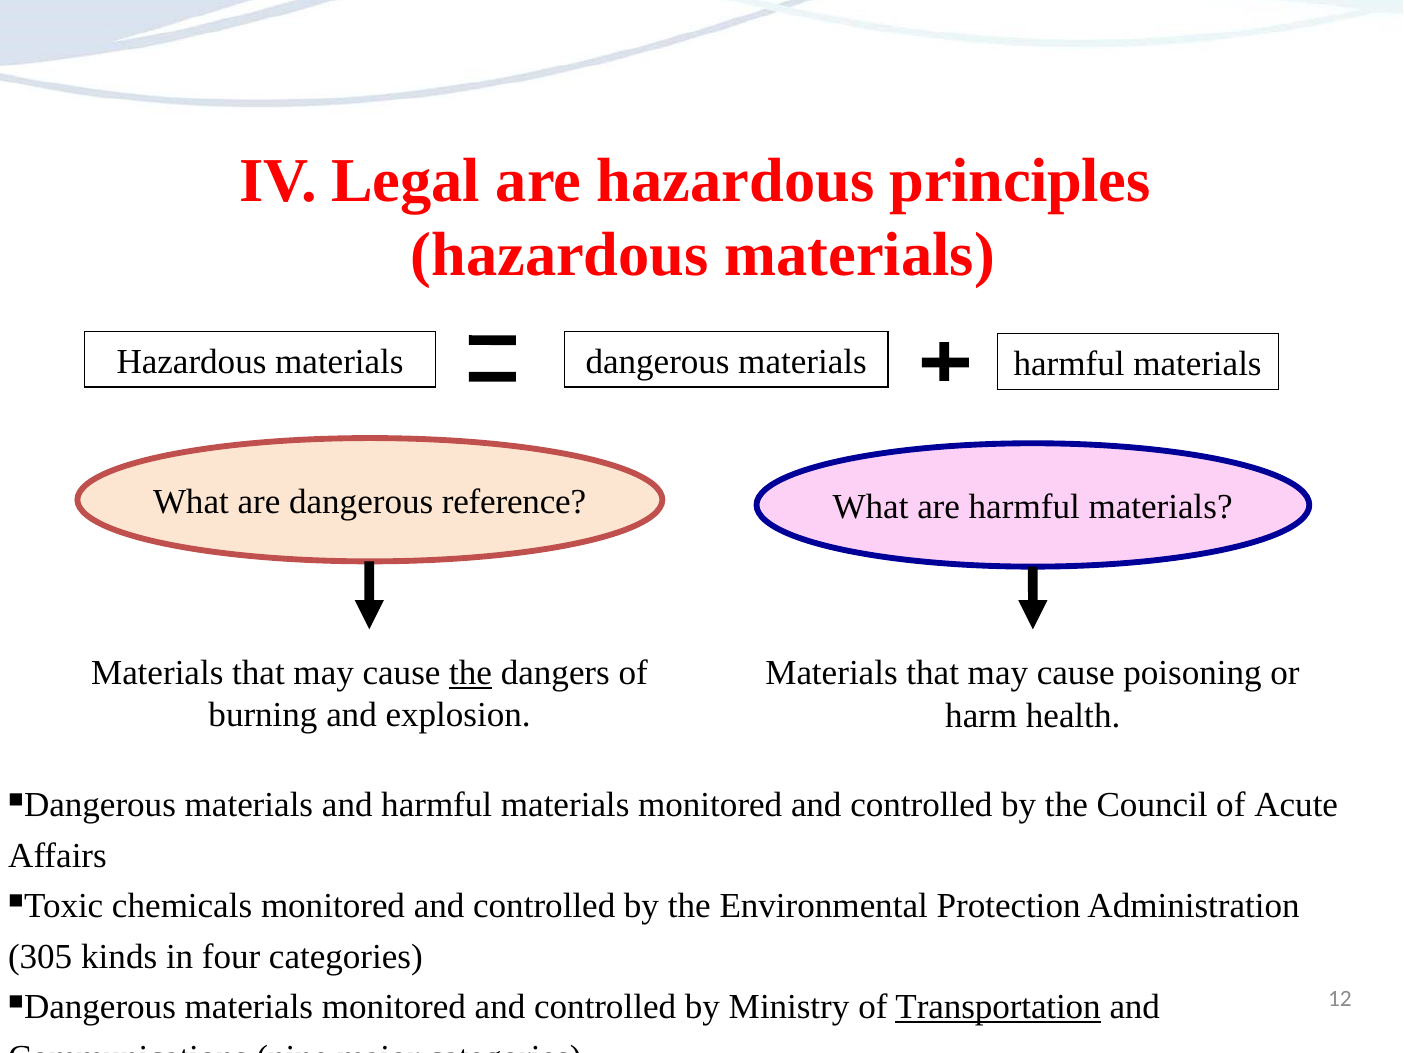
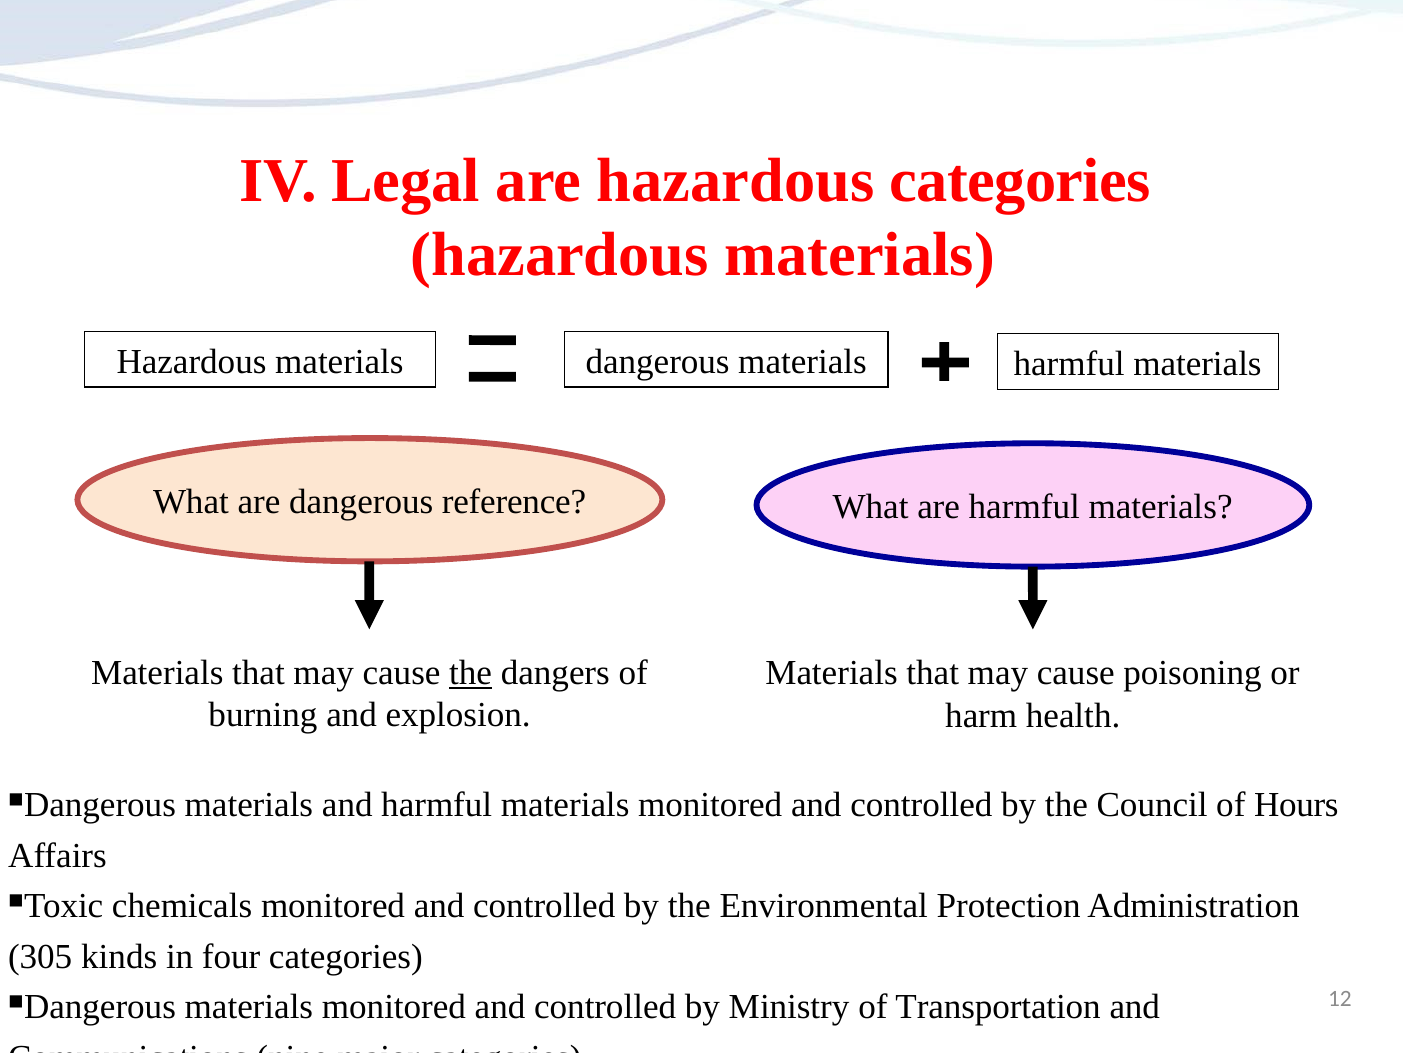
hazardous principles: principles -> categories (1020, 180)
Acute: Acute -> Hours (1296, 805)
Transportation underline: present -> none (998, 1007)
